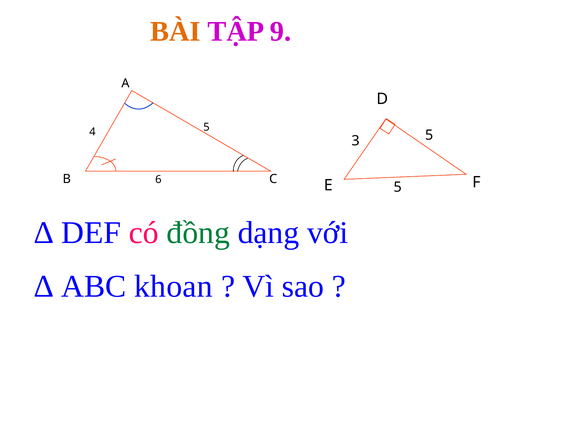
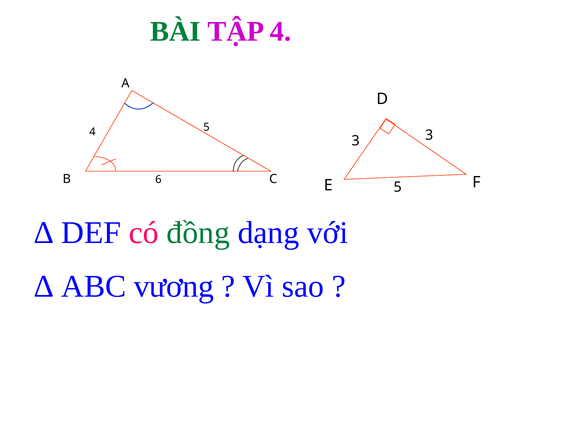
BÀI colour: orange -> green (175, 31)
TẬP 9: 9 -> 4 (281, 31)
3 5: 5 -> 3 (429, 135)
khoan: khoan -> vương (174, 287)
